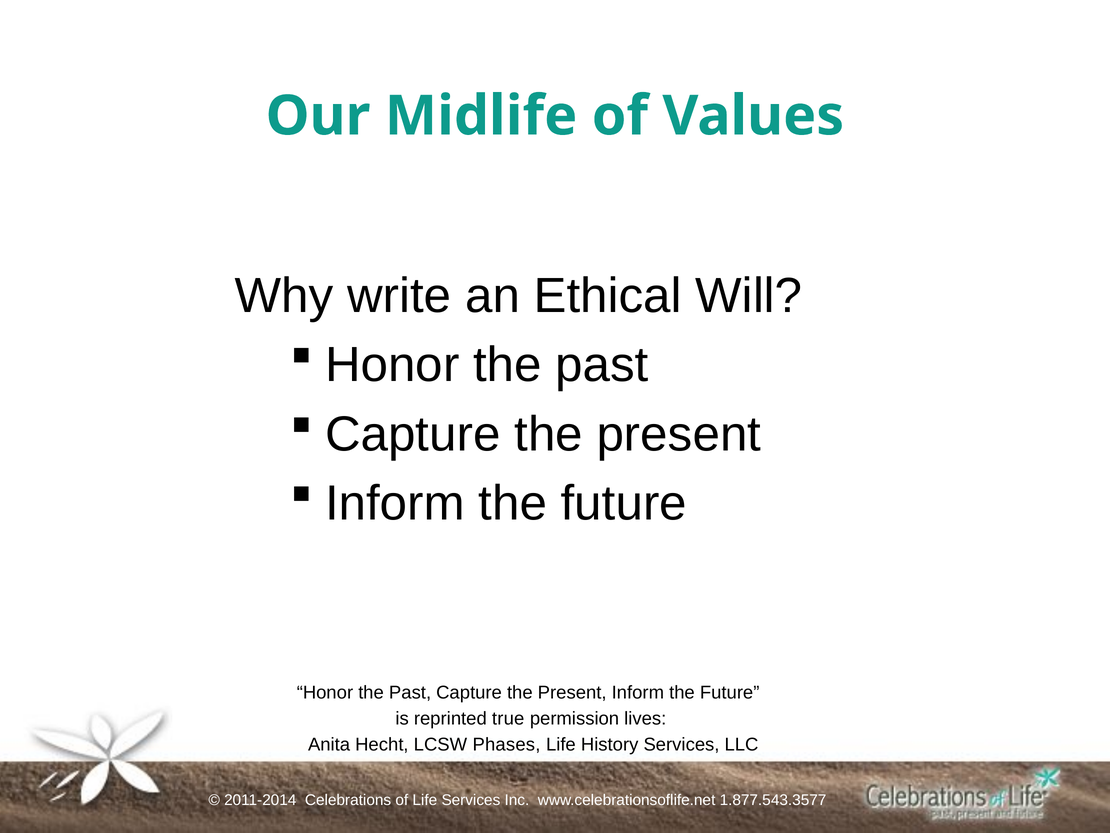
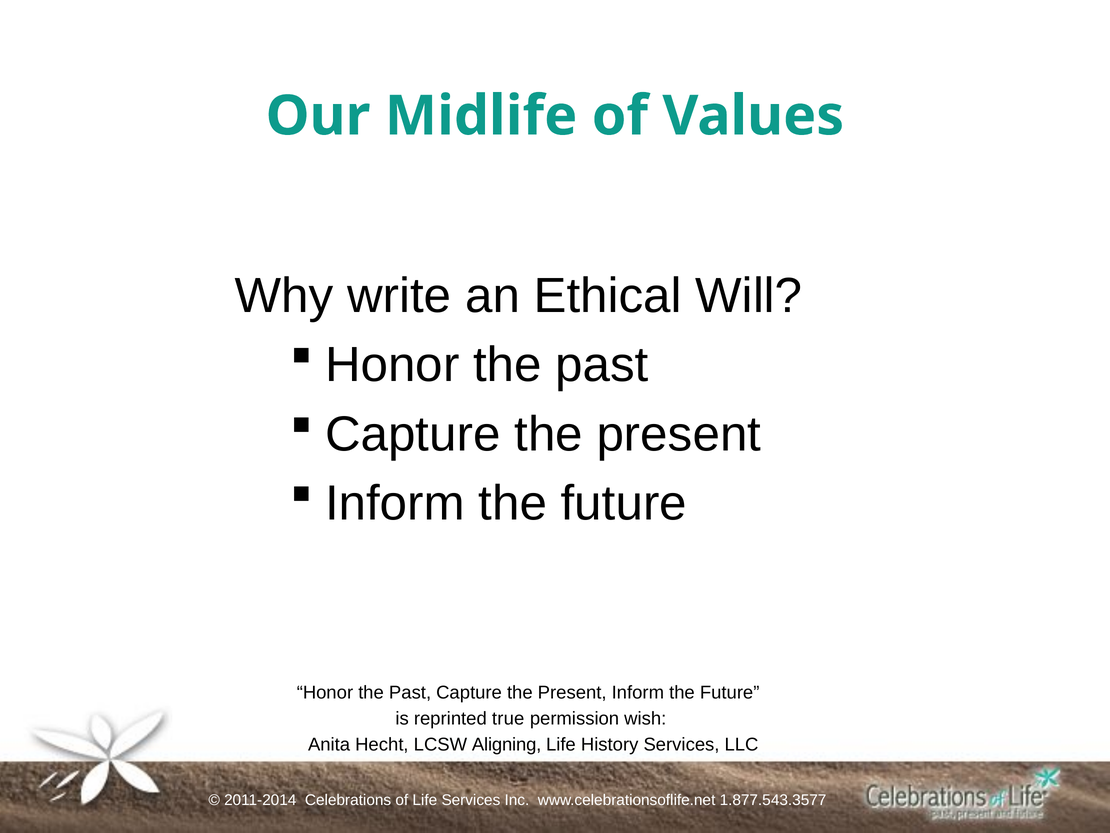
lives: lives -> wish (645, 718)
Phases: Phases -> Aligning (507, 744)
